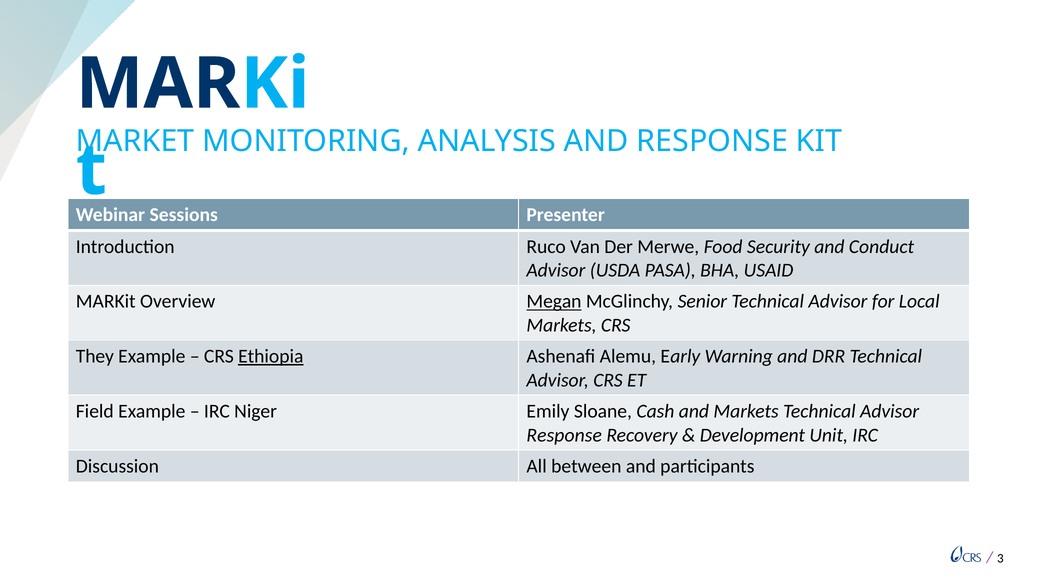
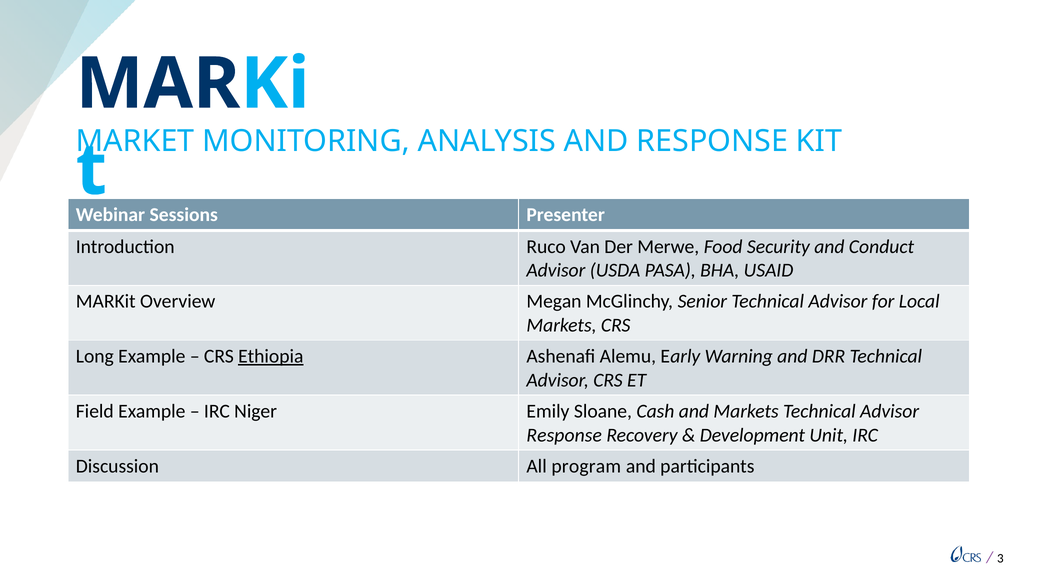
Megan underline: present -> none (554, 301)
They: They -> Long (95, 356)
between: between -> program (586, 466)
